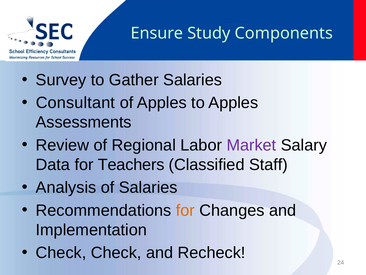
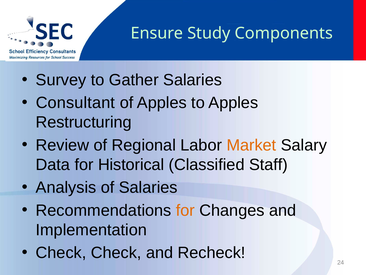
Assessments: Assessments -> Restructuring (84, 122)
Market colour: purple -> orange (251, 145)
Teachers: Teachers -> Historical (131, 164)
